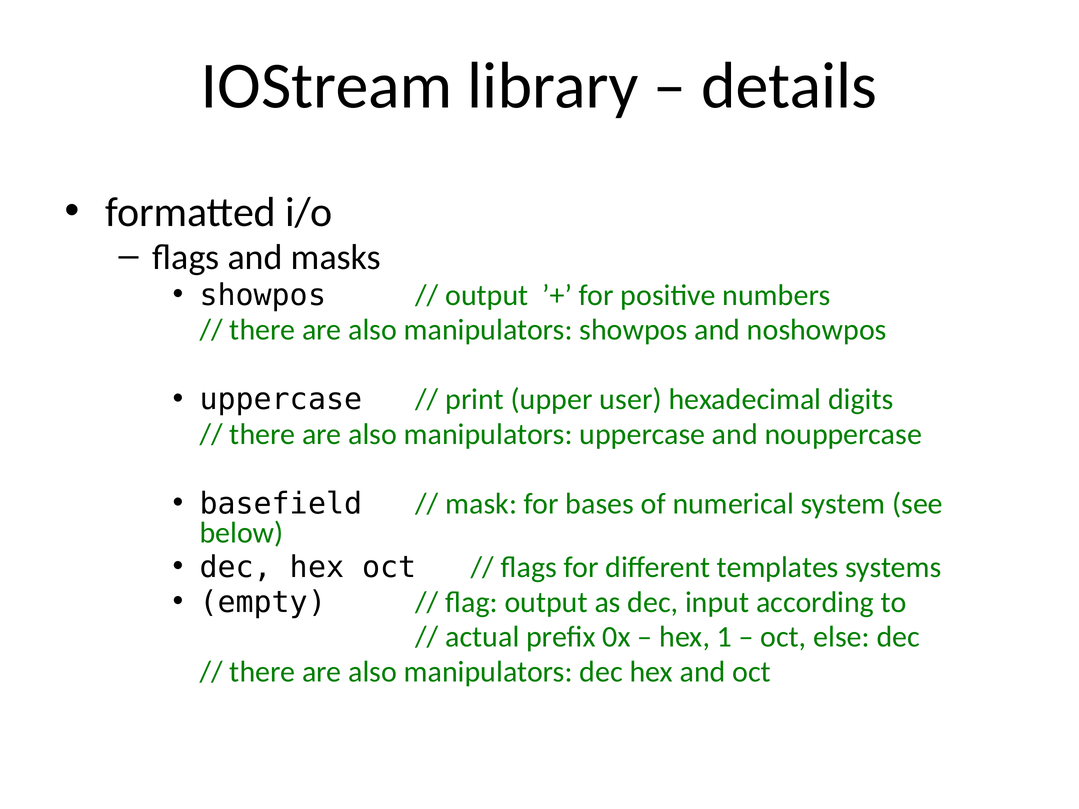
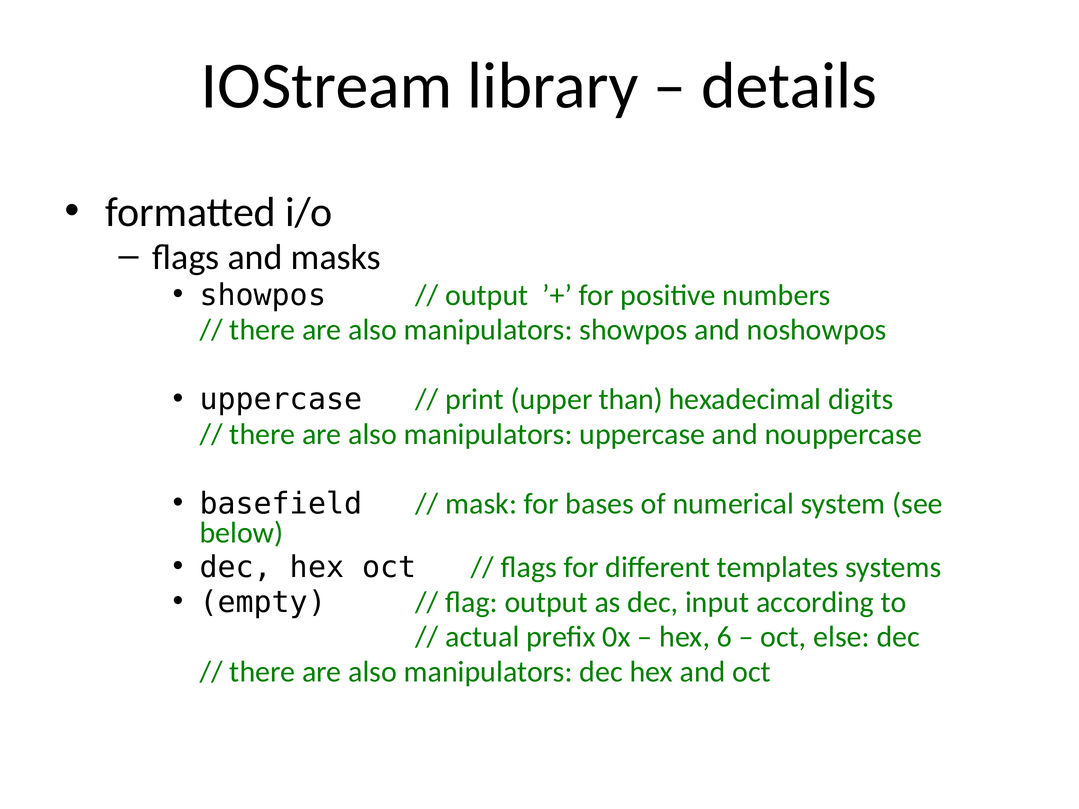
user: user -> than (631, 400)
1: 1 -> 6 (724, 637)
